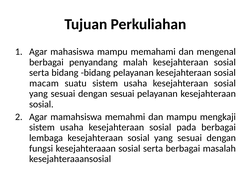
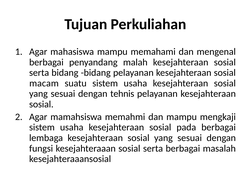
dengan sesuai: sesuai -> tehnis (122, 94)
